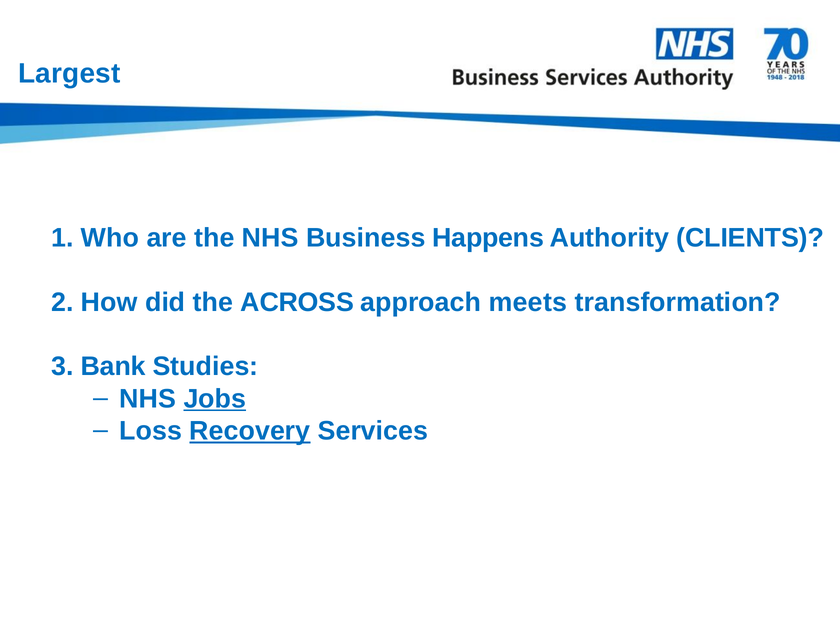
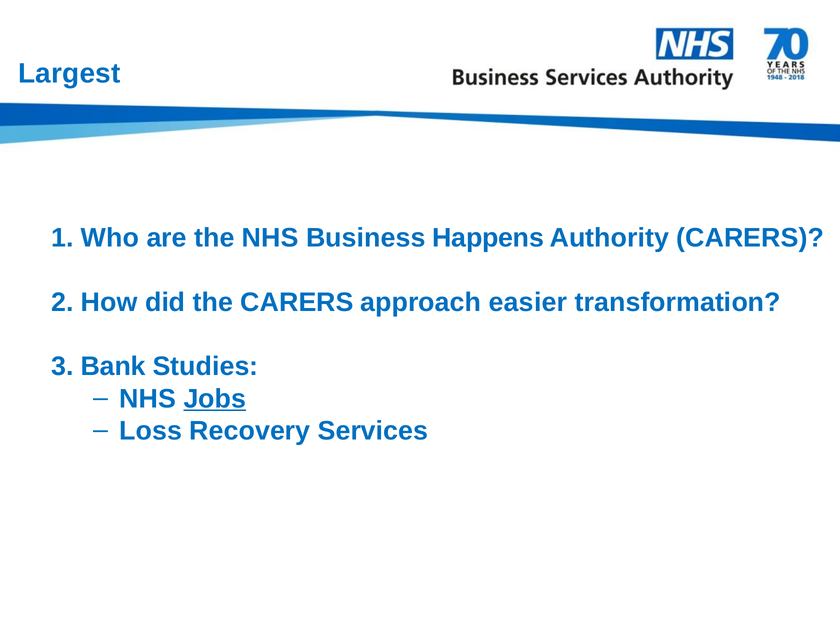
Authority CLIENTS: CLIENTS -> CARERS (750, 238)
the ACROSS: ACROSS -> CARERS (297, 302)
meets: meets -> easier (528, 302)
Recovery underline: present -> none (250, 431)
